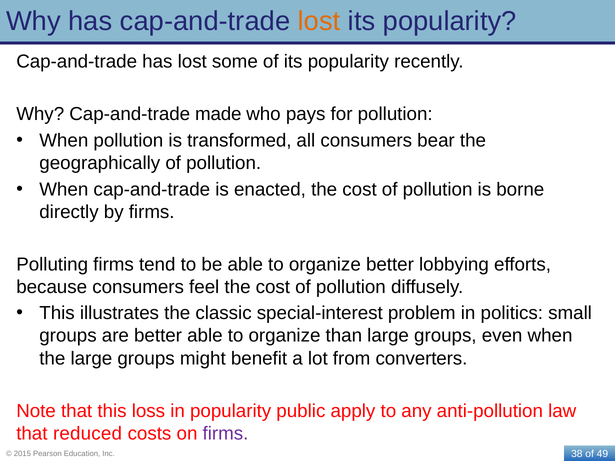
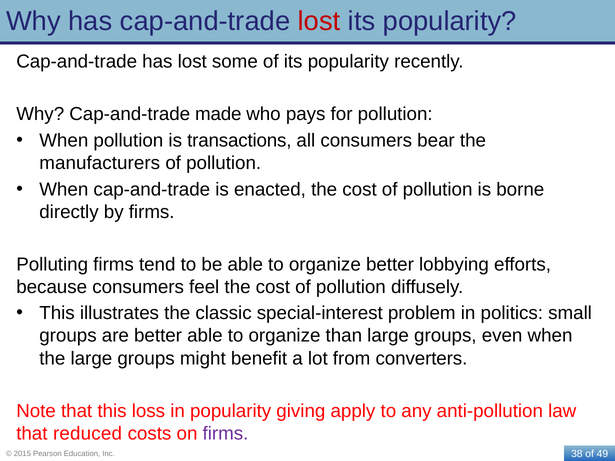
lost colour: orange -> red (319, 21)
transformed: transformed -> transactions (239, 141)
geographically: geographically -> manufacturers (100, 163)
public: public -> giving (301, 411)
